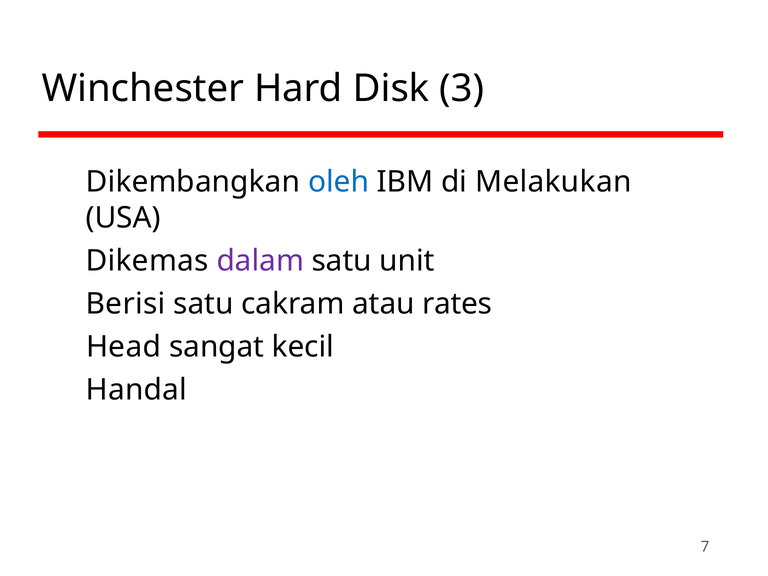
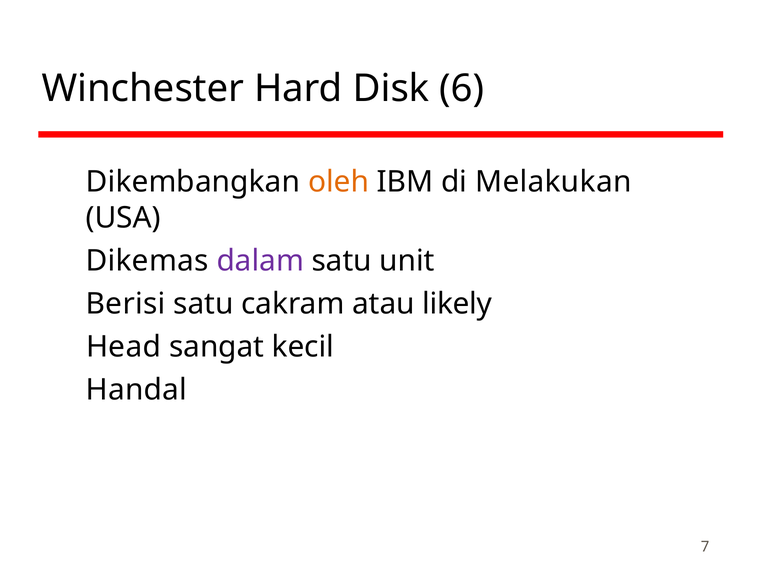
3: 3 -> 6 (462, 89)
oleh colour: blue -> orange (339, 182)
rates: rates -> likely (457, 304)
